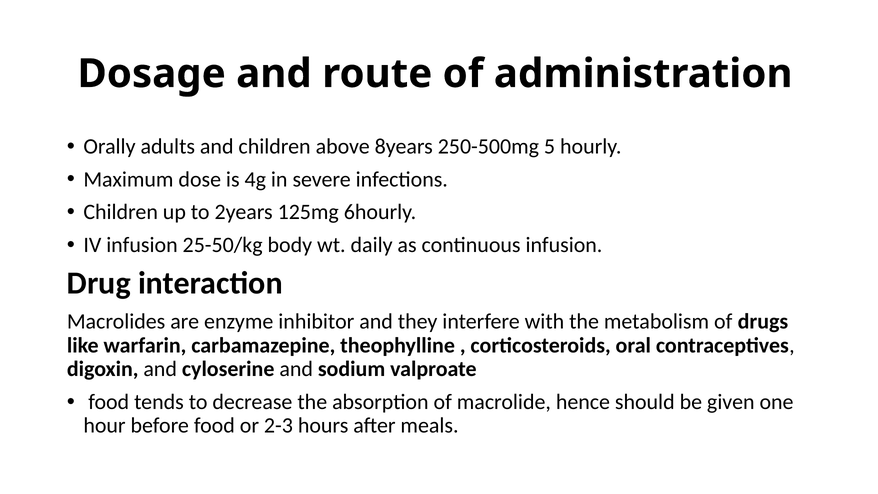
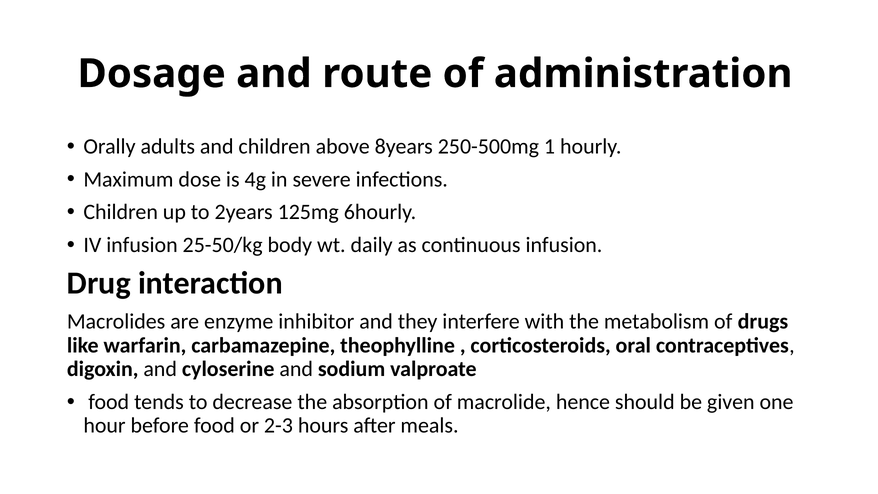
5: 5 -> 1 (550, 146)
